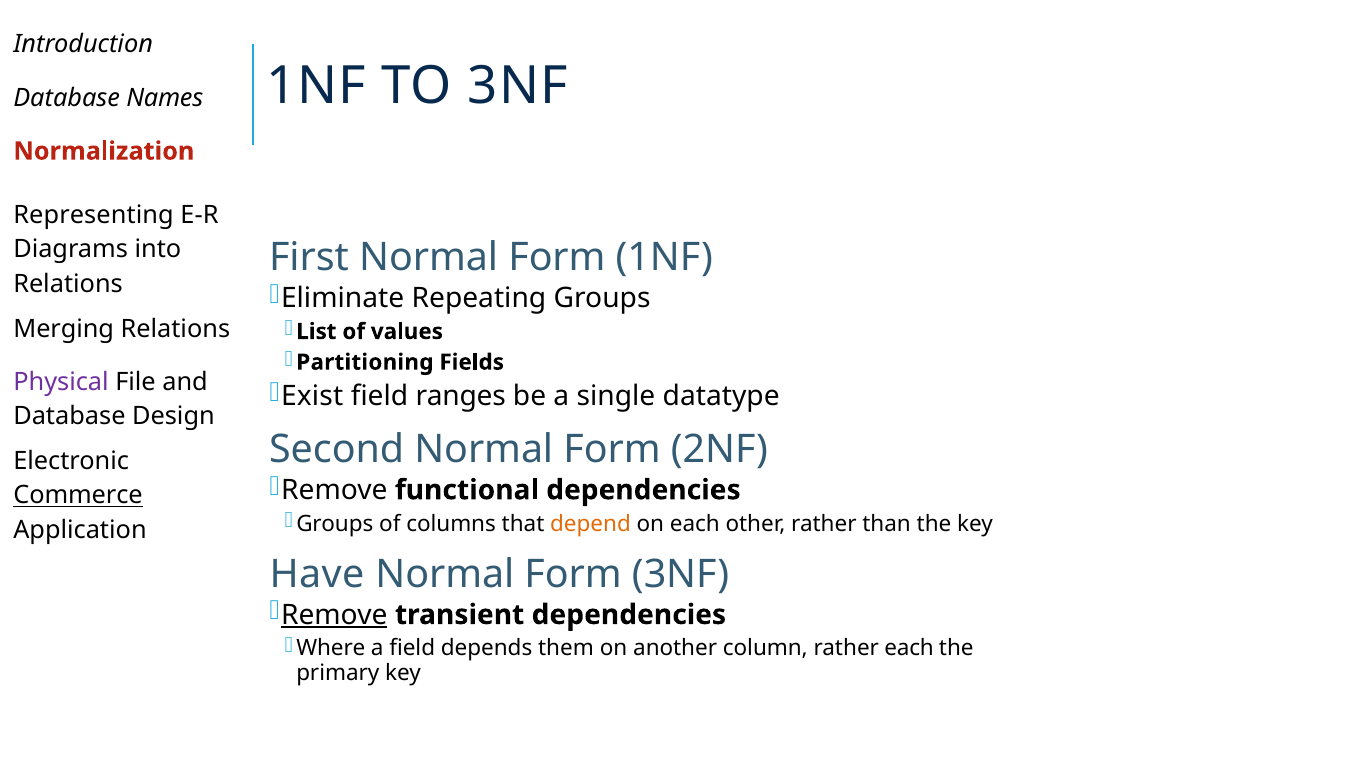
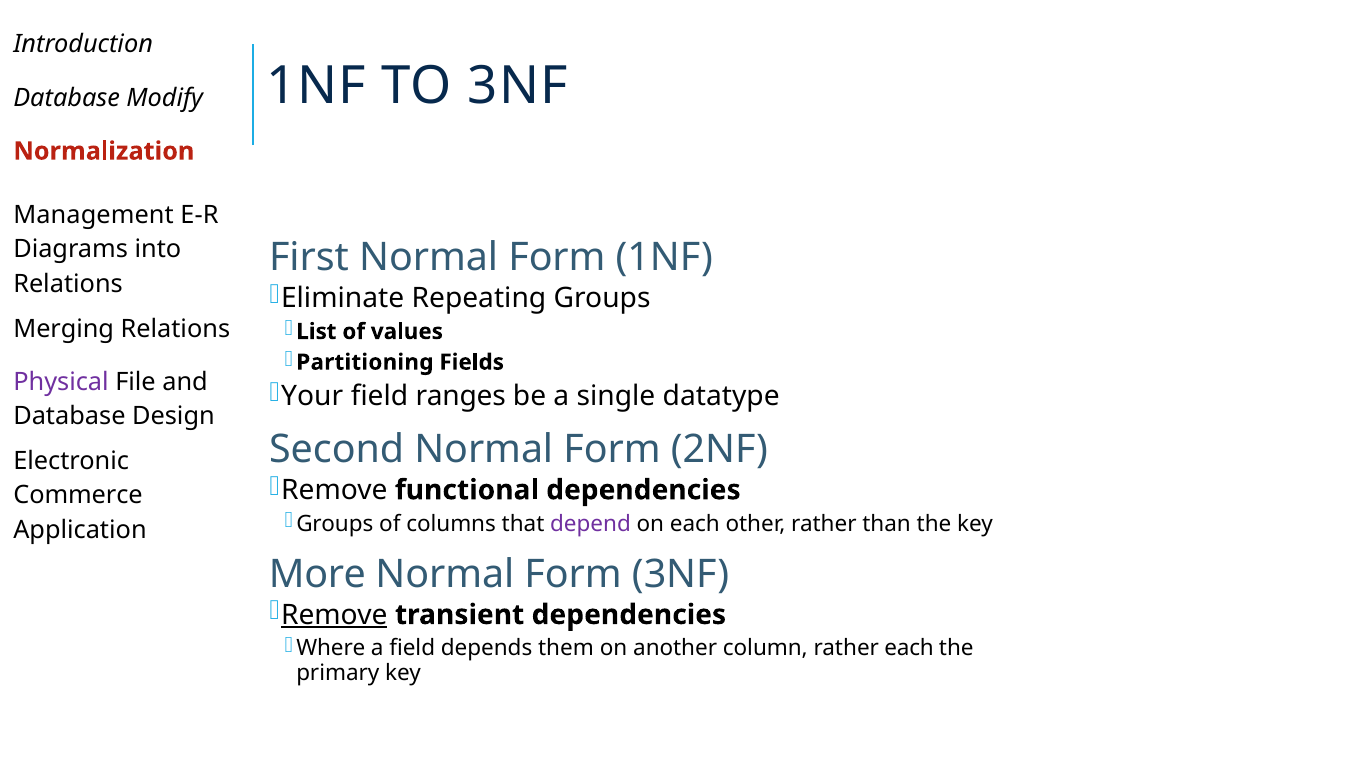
Names: Names -> Modify (165, 98)
Representing: Representing -> Management (94, 215)
Exist: Exist -> Your (312, 396)
Commerce underline: present -> none (78, 496)
depend colour: orange -> purple (590, 524)
Have: Have -> More (317, 574)
